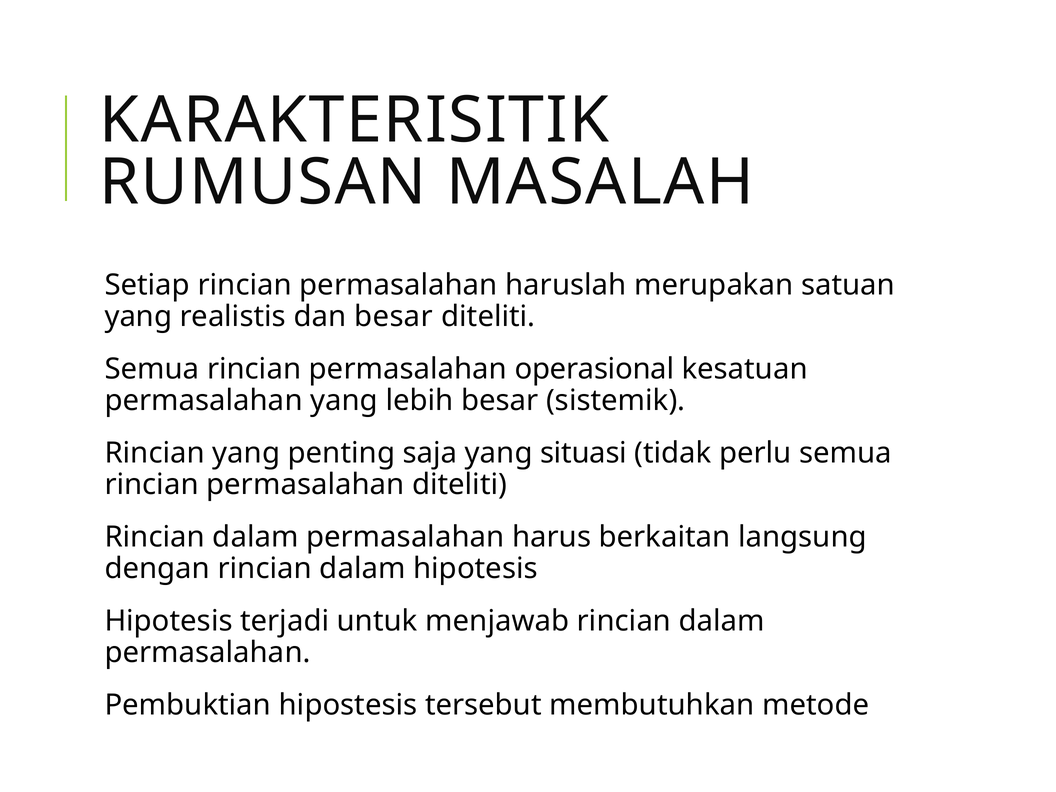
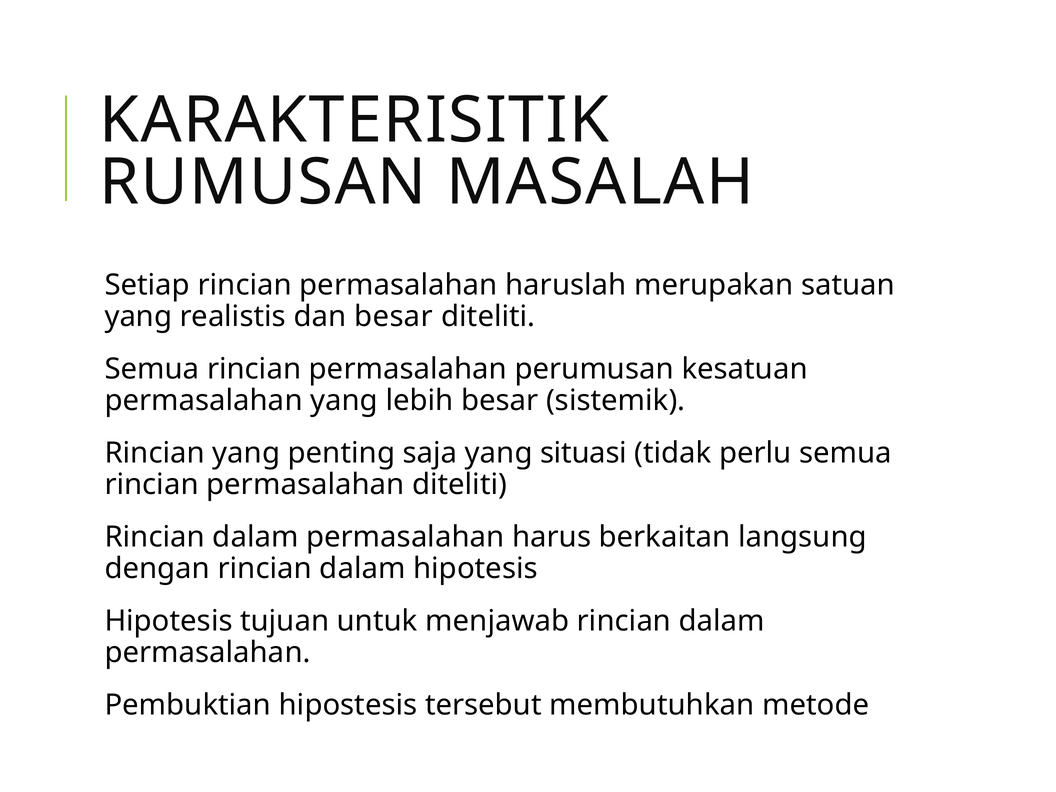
operasional: operasional -> perumusan (594, 369)
terjadi: terjadi -> tujuan (285, 621)
